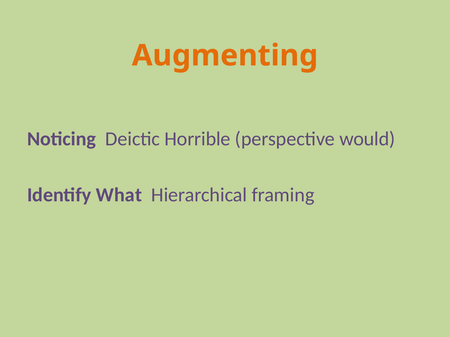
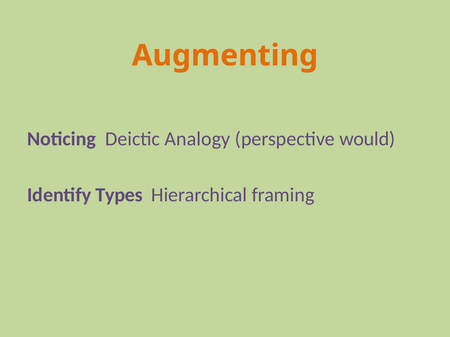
Horrible: Horrible -> Analogy (197, 139)
What: What -> Types (119, 195)
